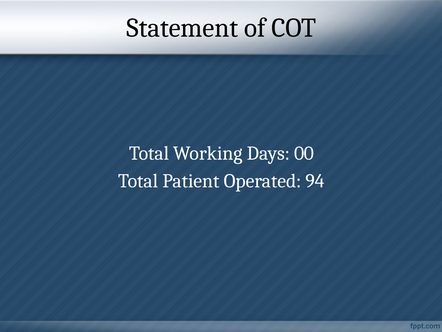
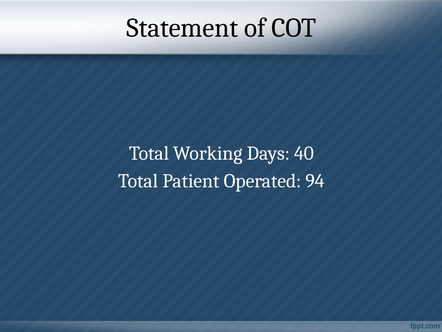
00: 00 -> 40 (304, 153)
